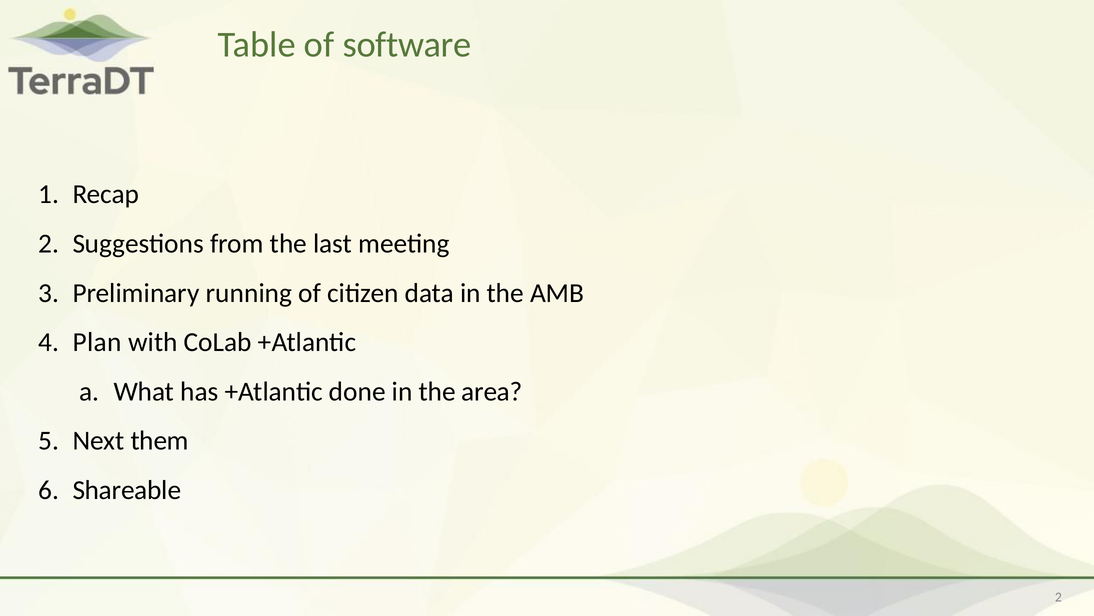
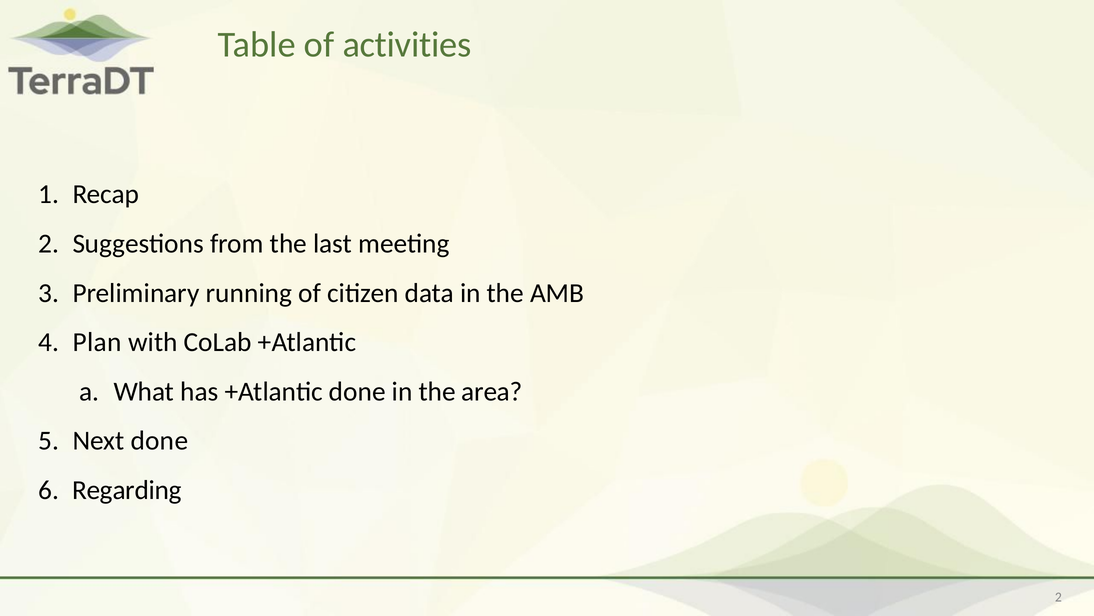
software: software -> activities (407, 45)
Next them: them -> done (159, 440)
Shareable: Shareable -> Regarding (127, 490)
